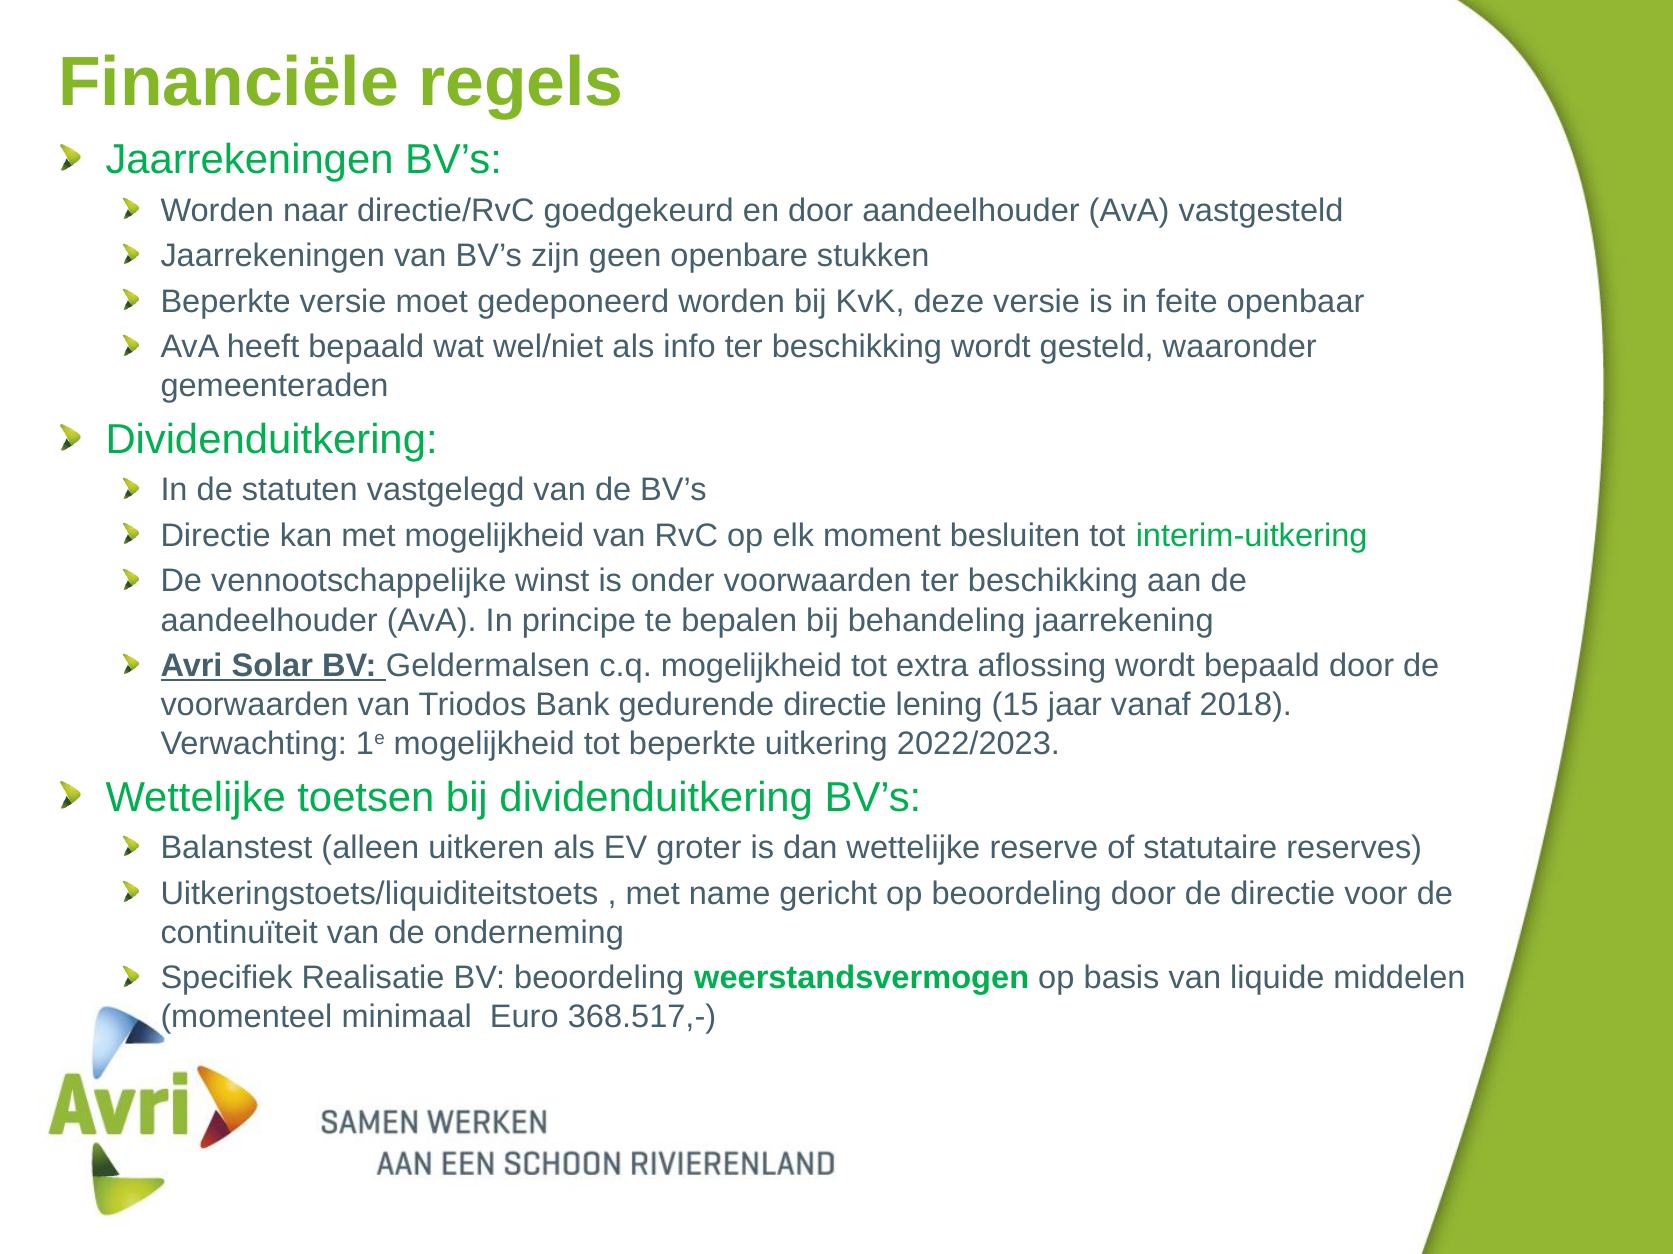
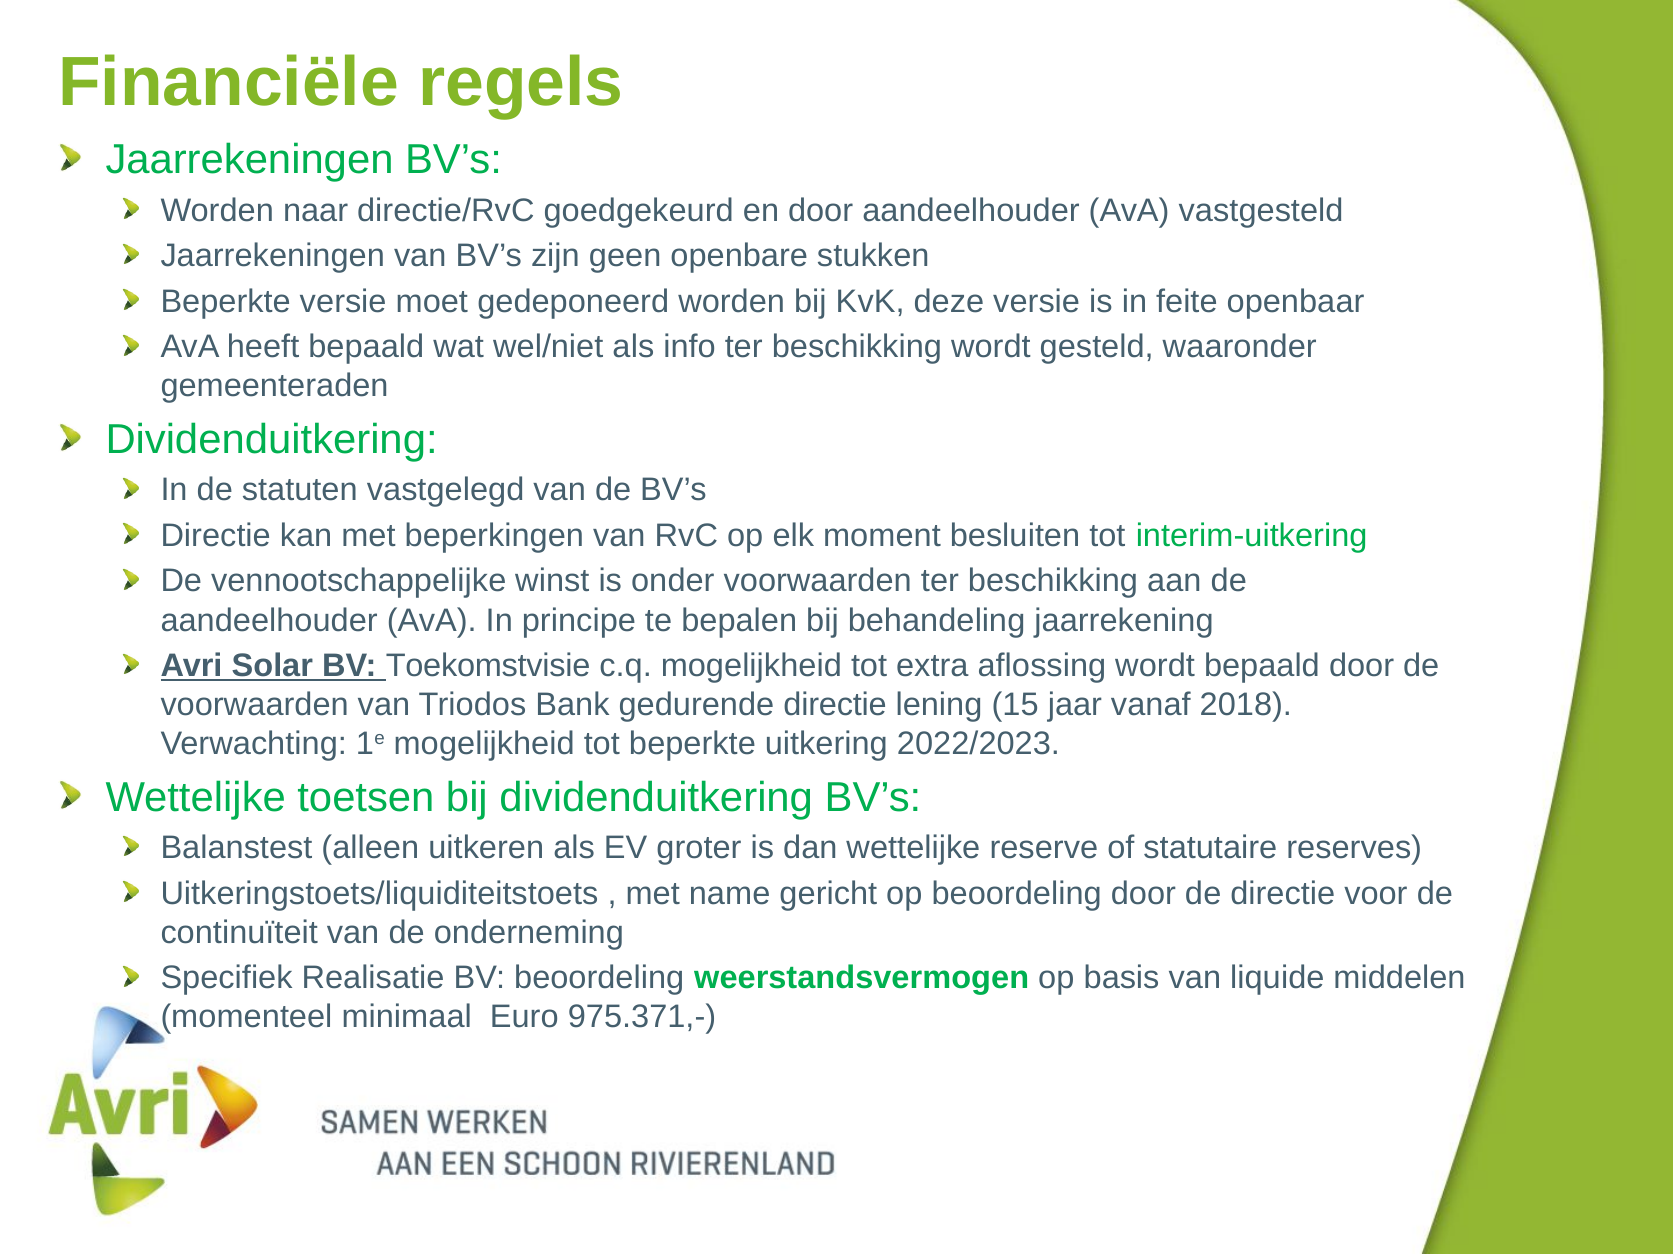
met mogelijkheid: mogelijkheid -> beperkingen (494, 536)
Geldermalsen: Geldermalsen -> Toekomstvisie (488, 666)
368.517,-: 368.517,- -> 975.371,- (642, 1018)
